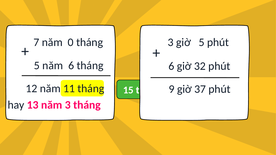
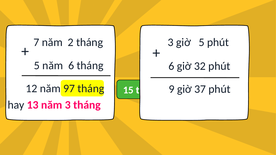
0: 0 -> 2 (71, 42)
11: 11 -> 97 (69, 89)
